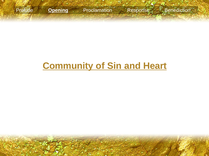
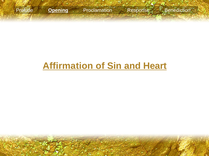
Community: Community -> Affirmation (68, 66)
